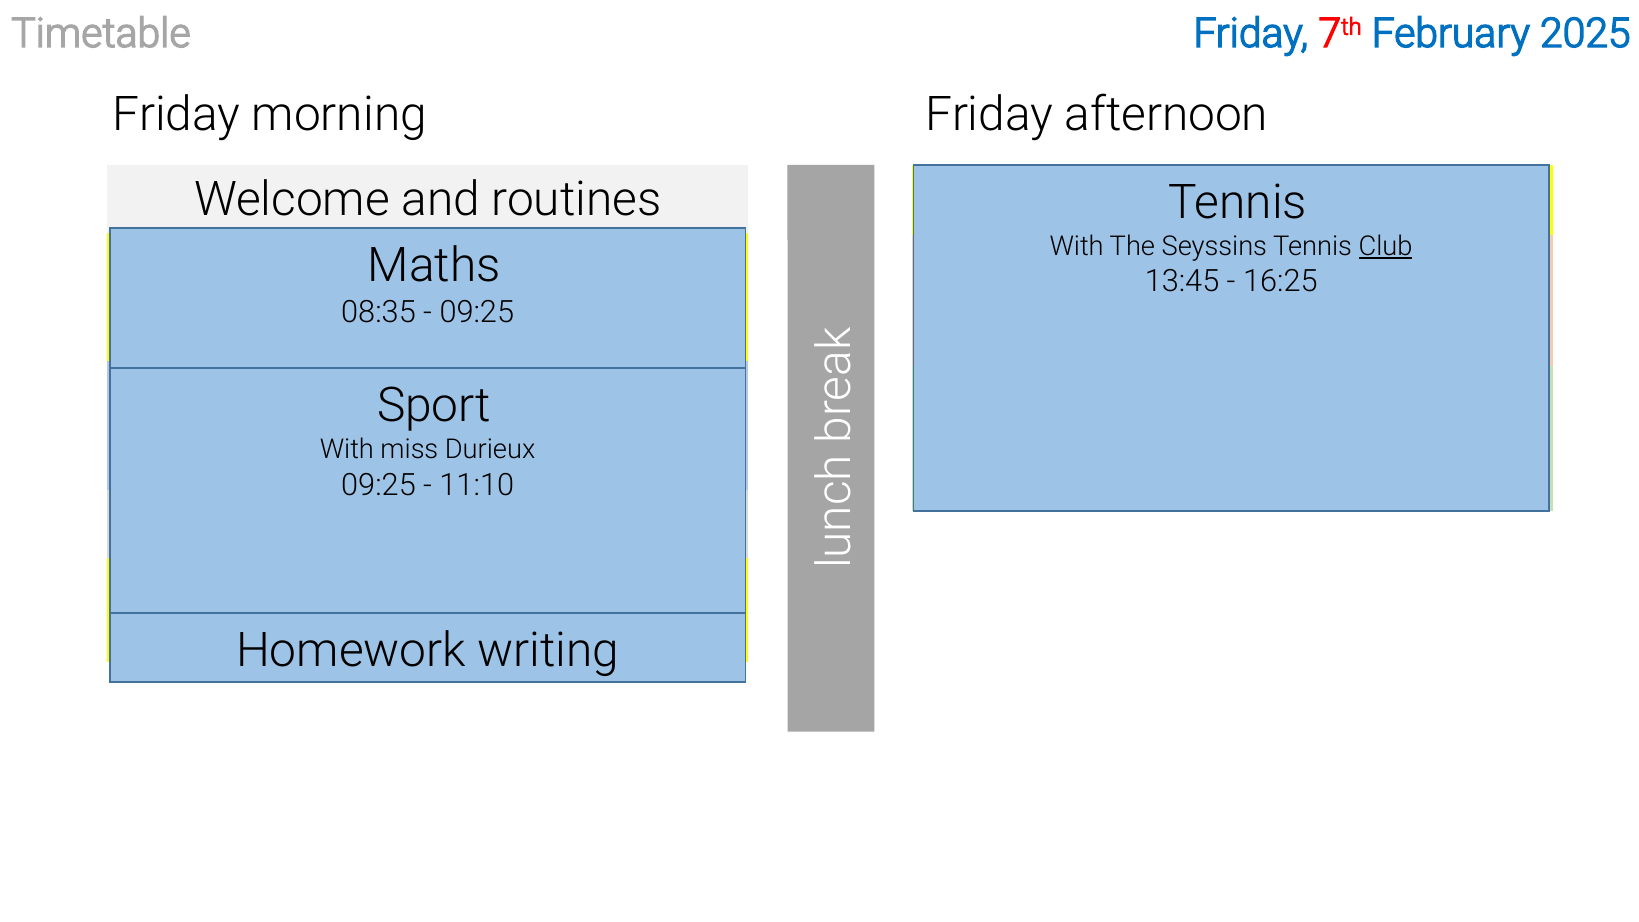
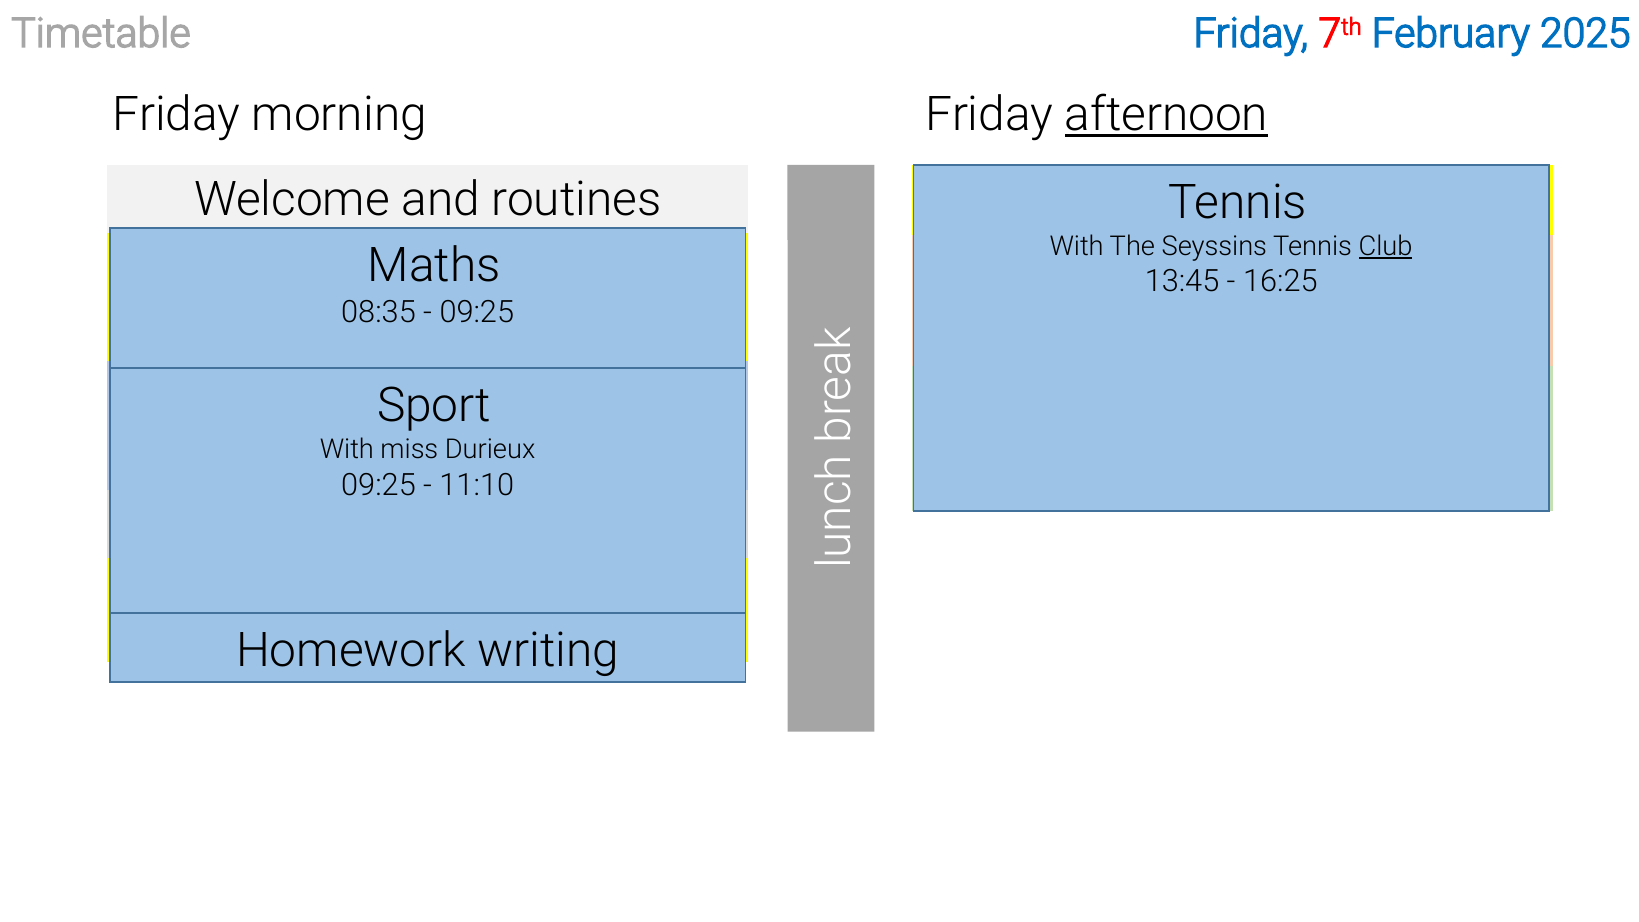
afternoon underline: none -> present (1166, 115)
